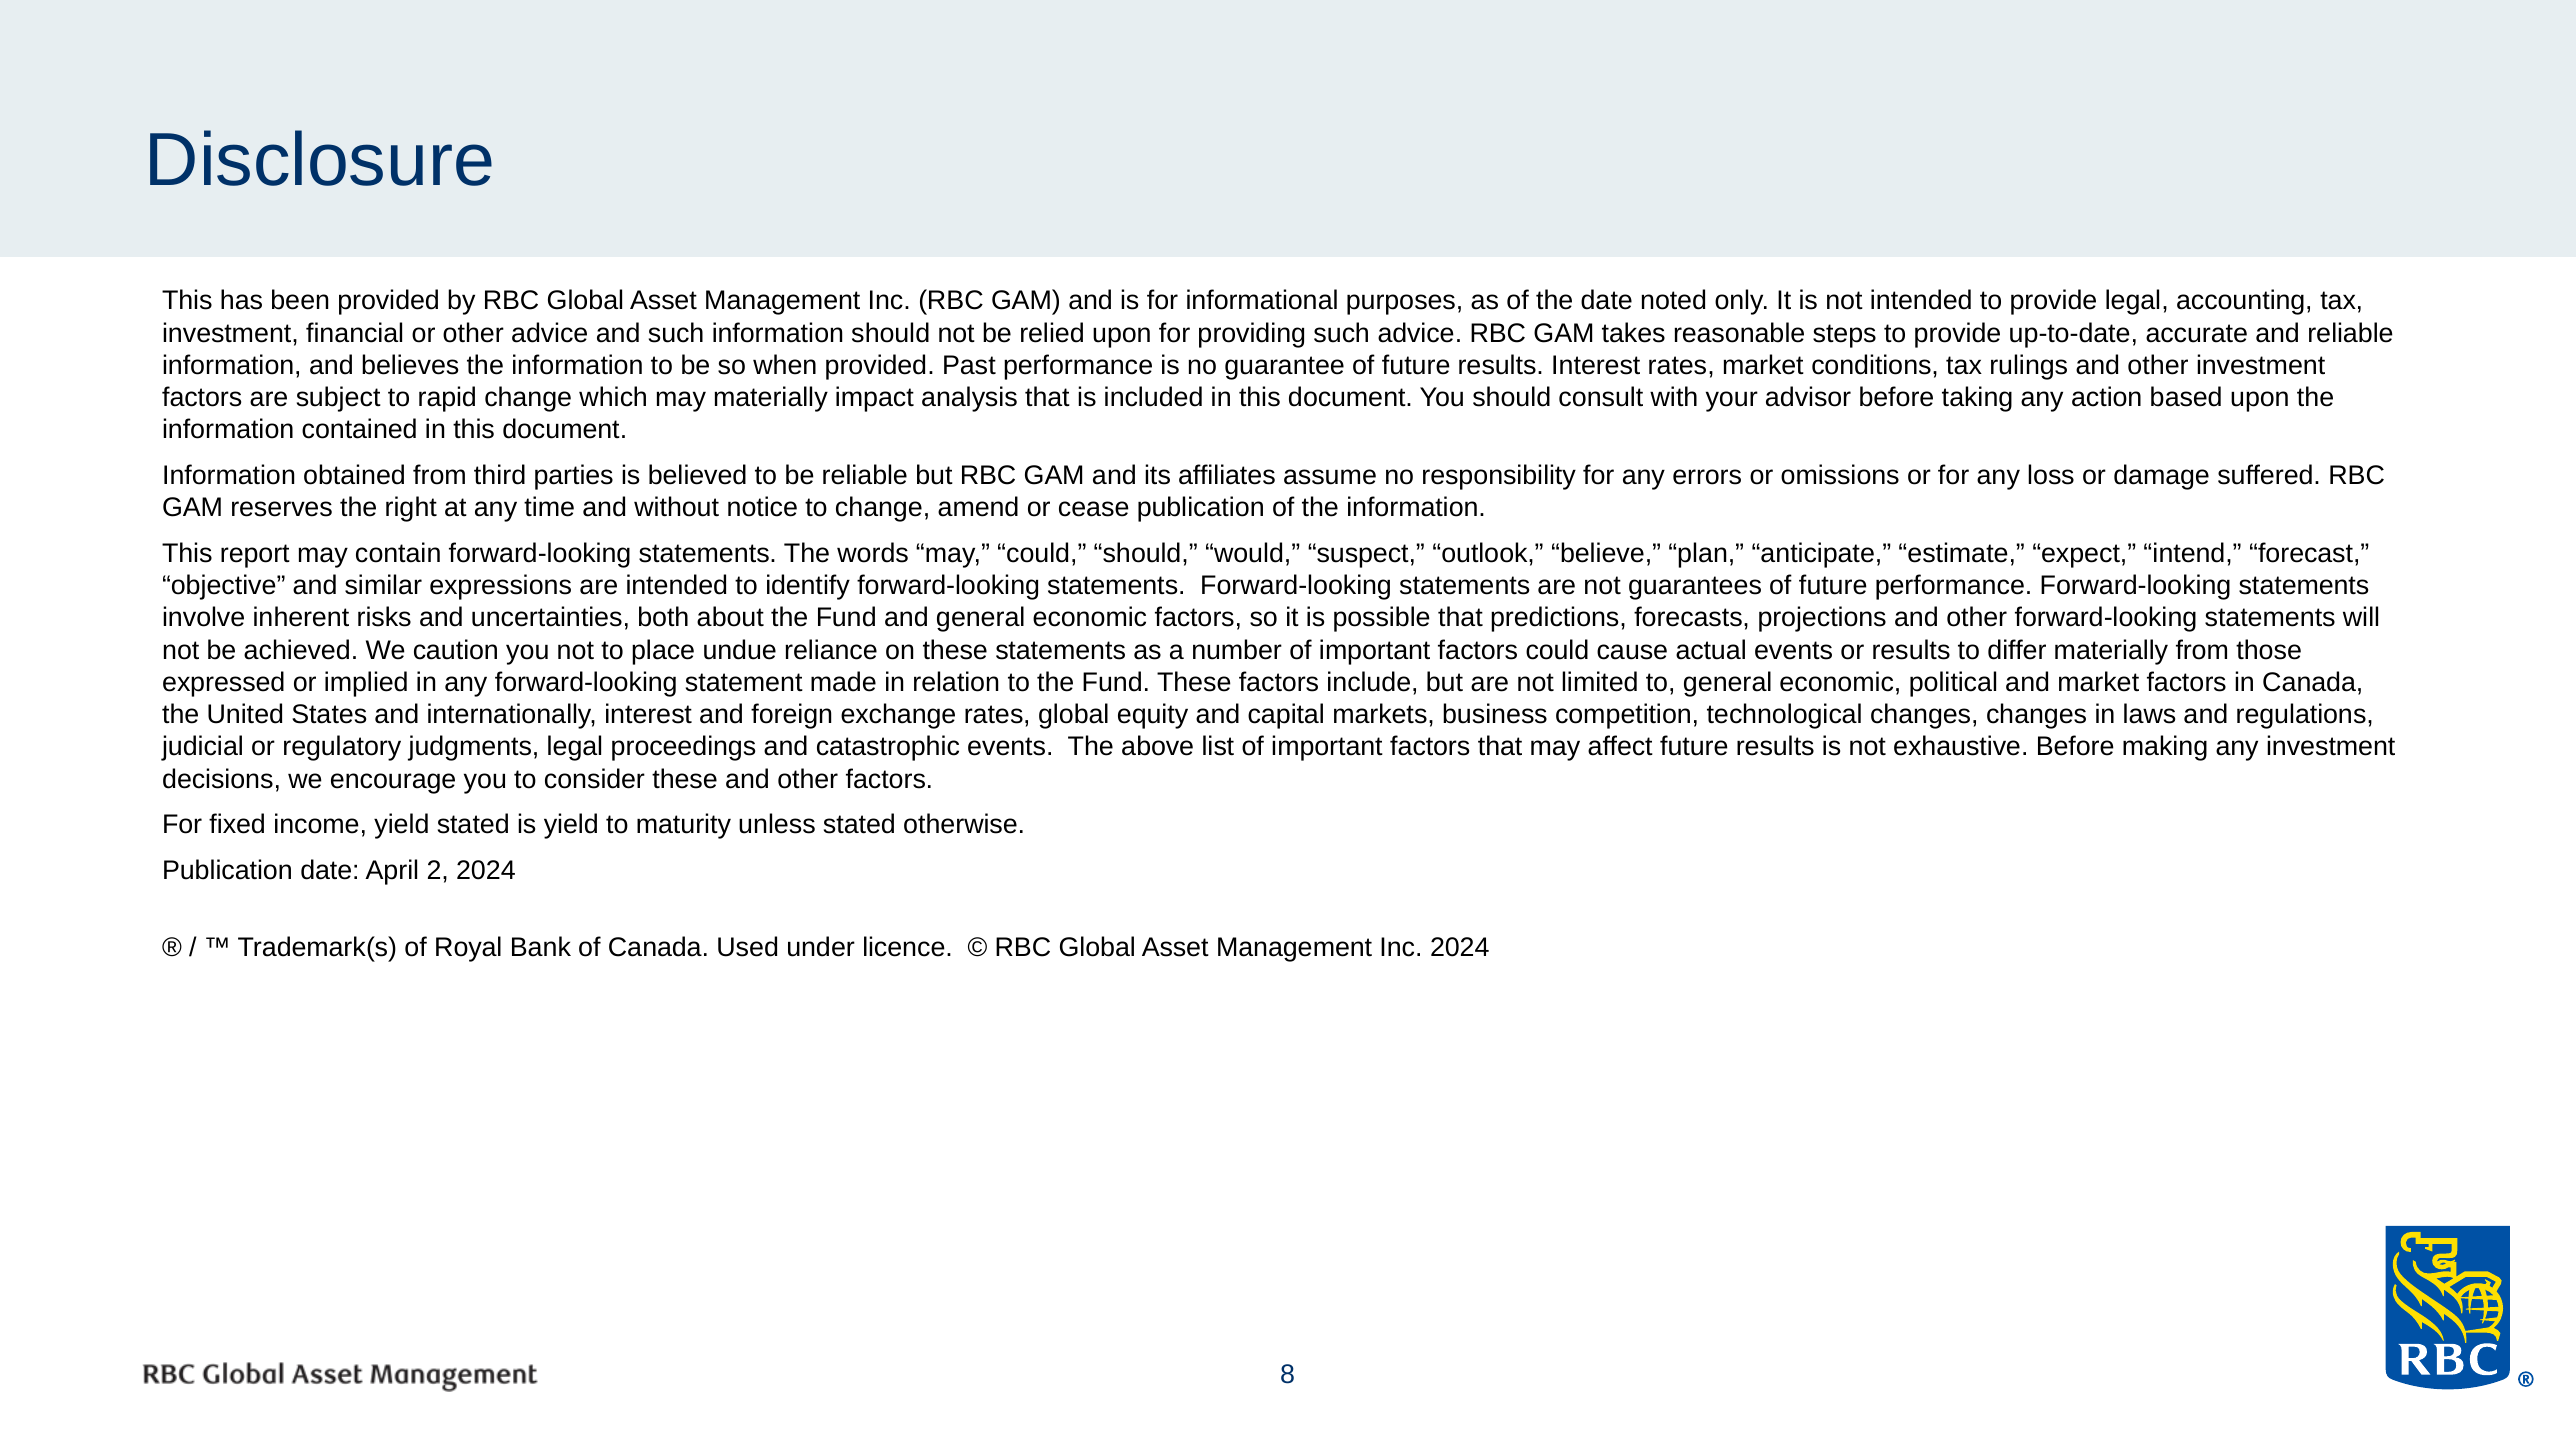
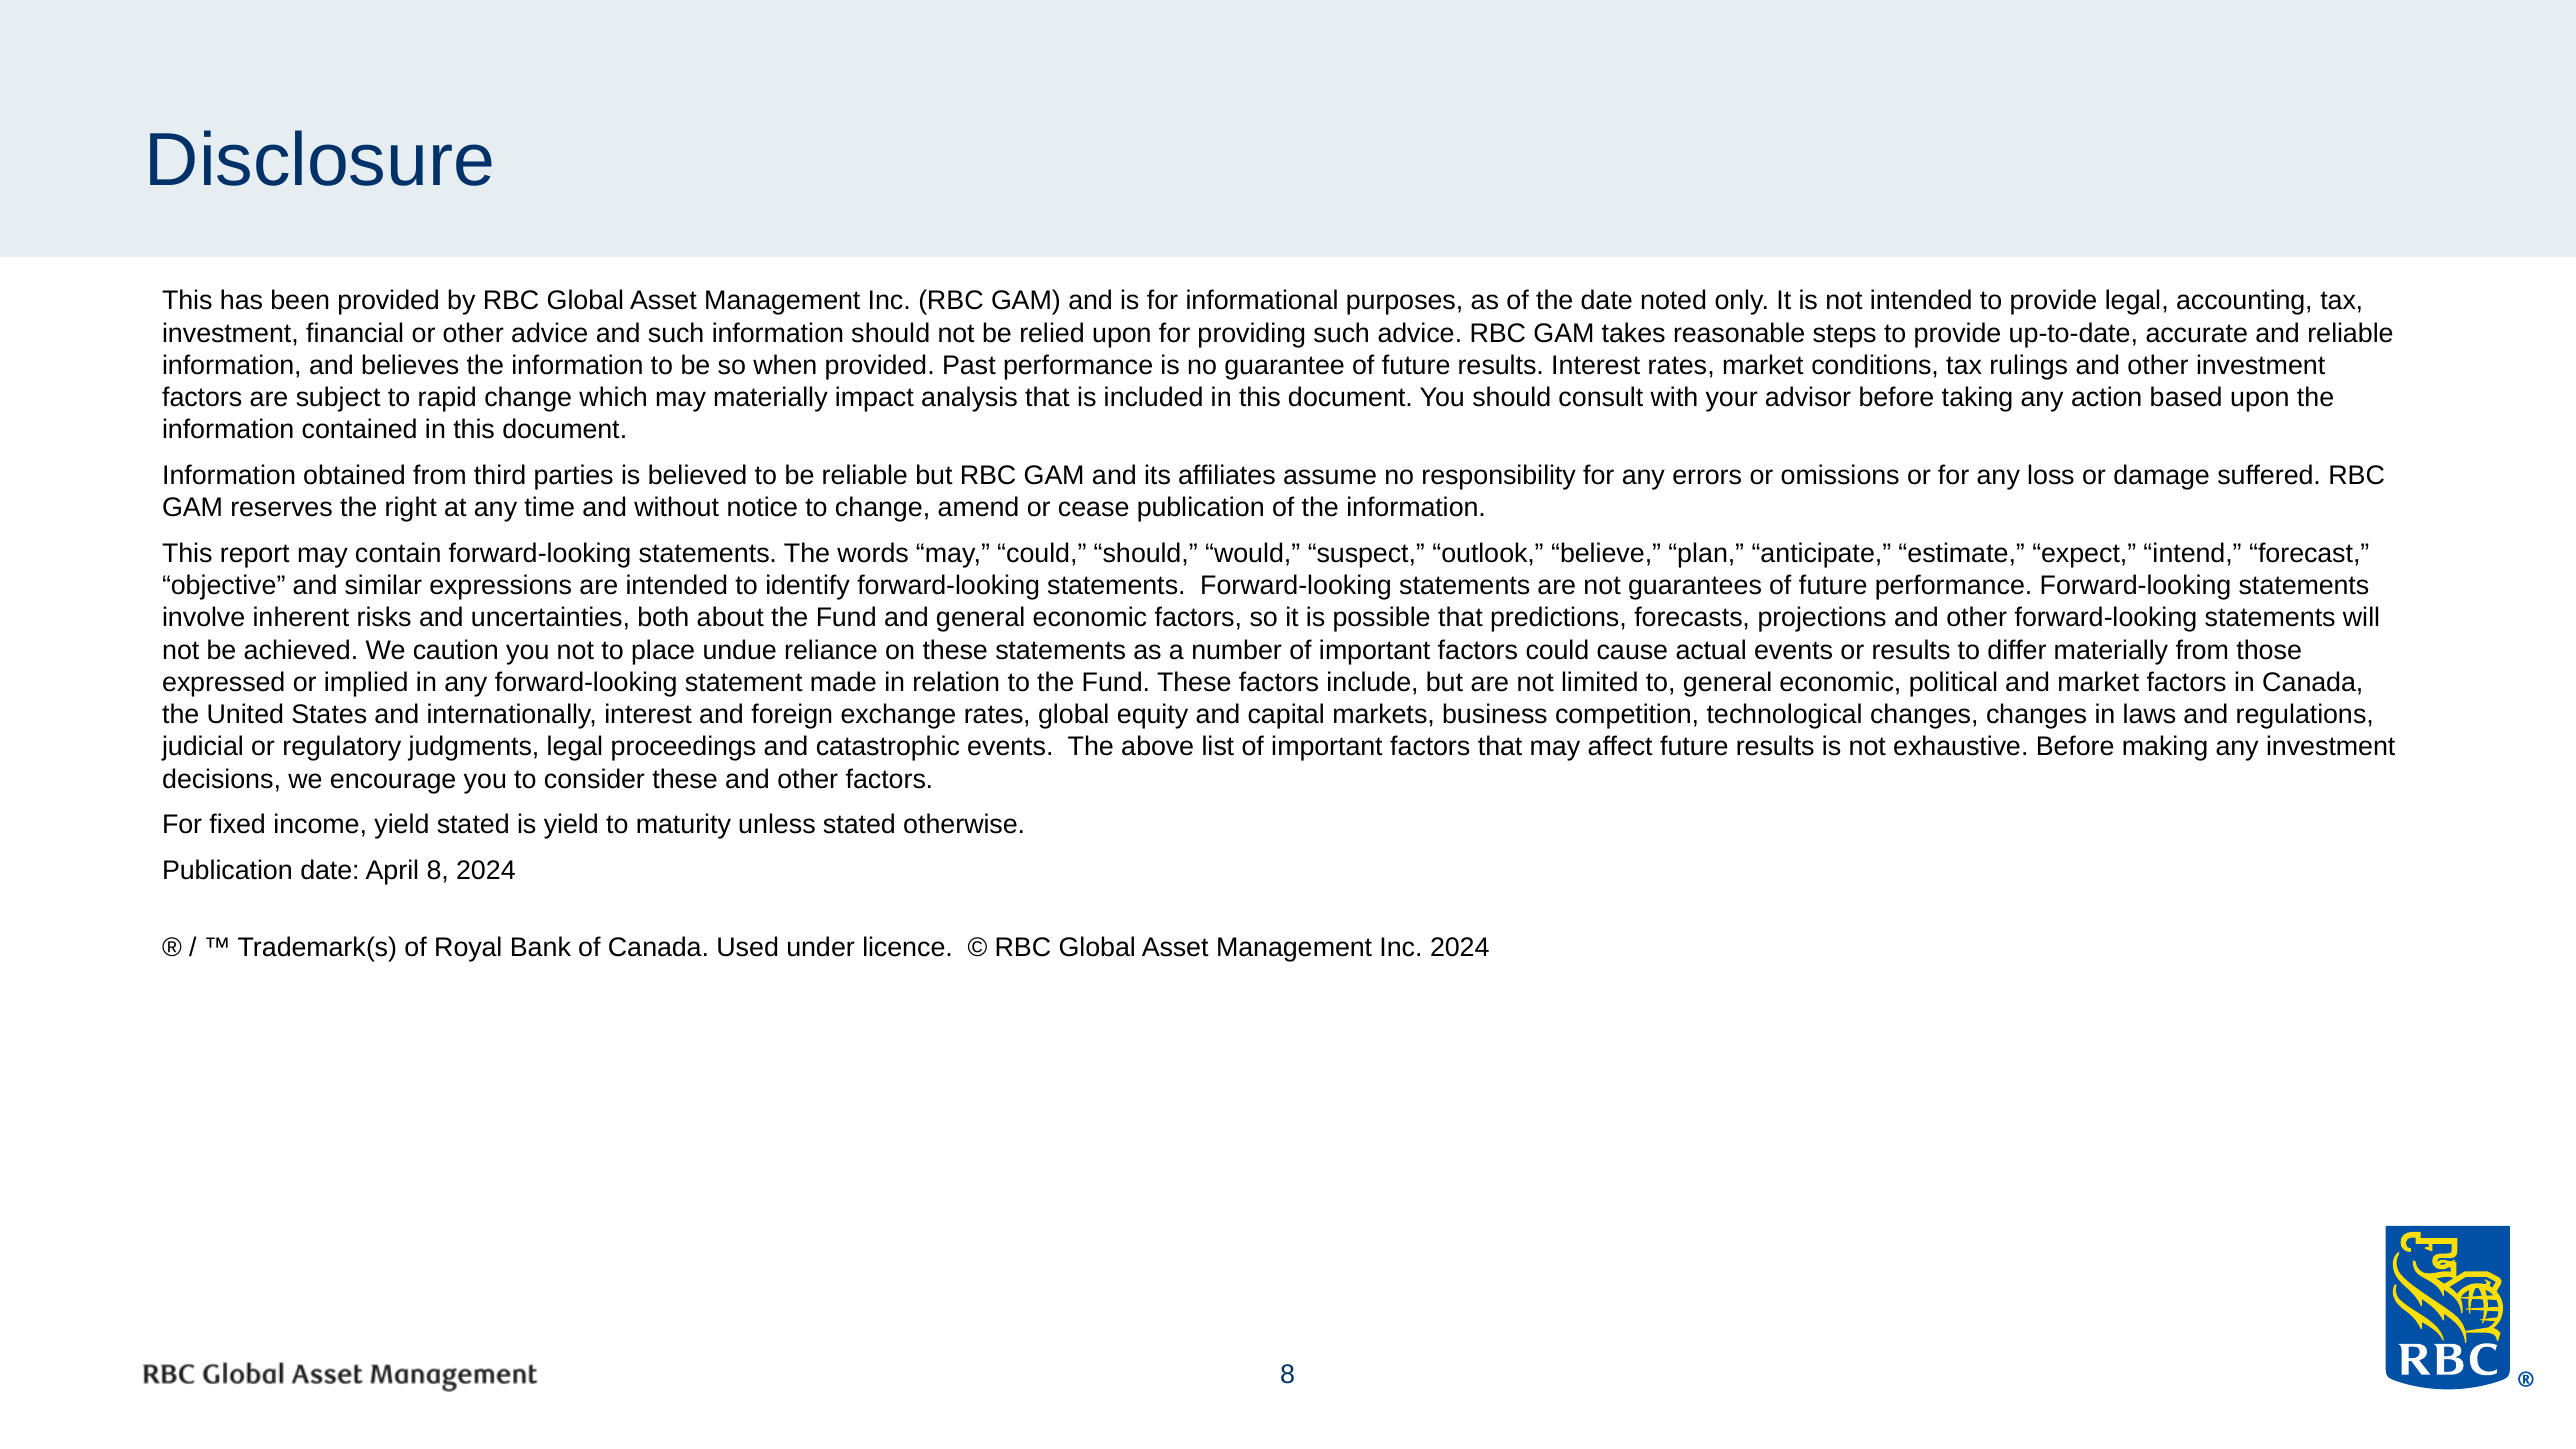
April 2: 2 -> 8 (438, 870)
